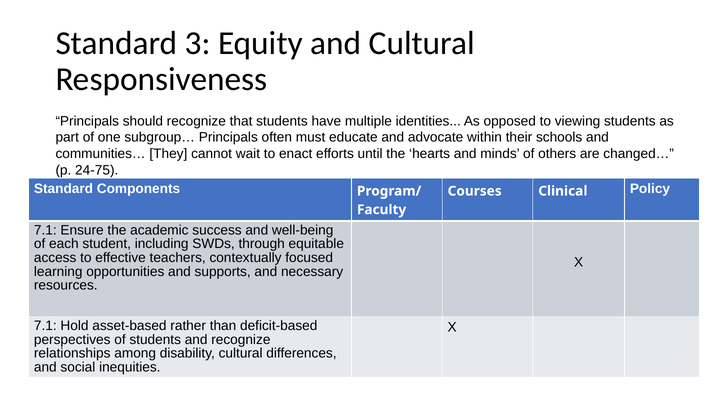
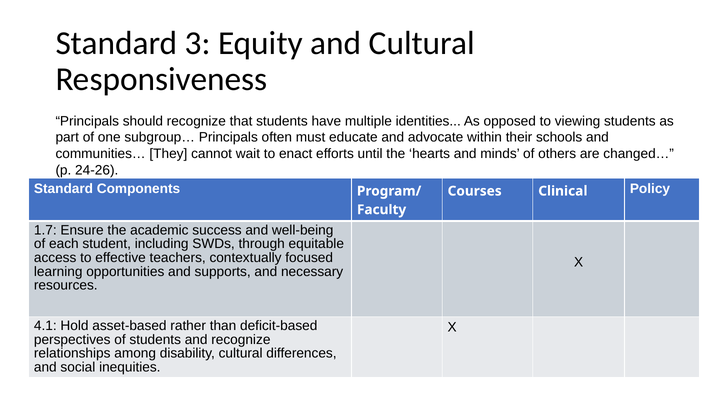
24-75: 24-75 -> 24-26 (97, 170)
7.1: 7.1 -> 1.7 (45, 230)
7.1: 7.1 -> 4.1 (45, 326)
